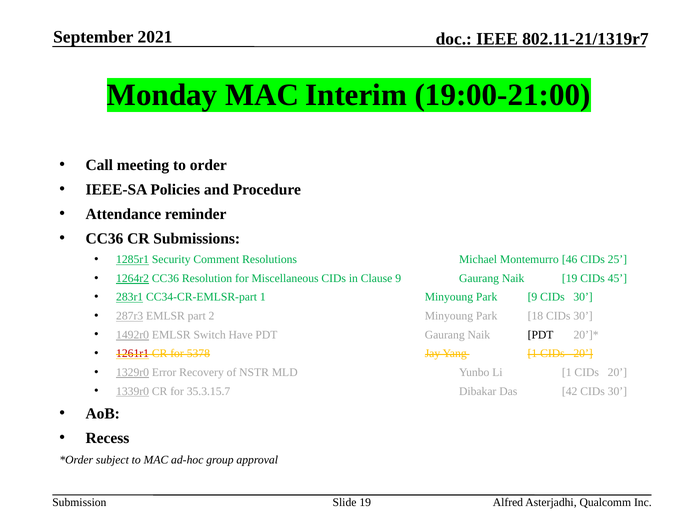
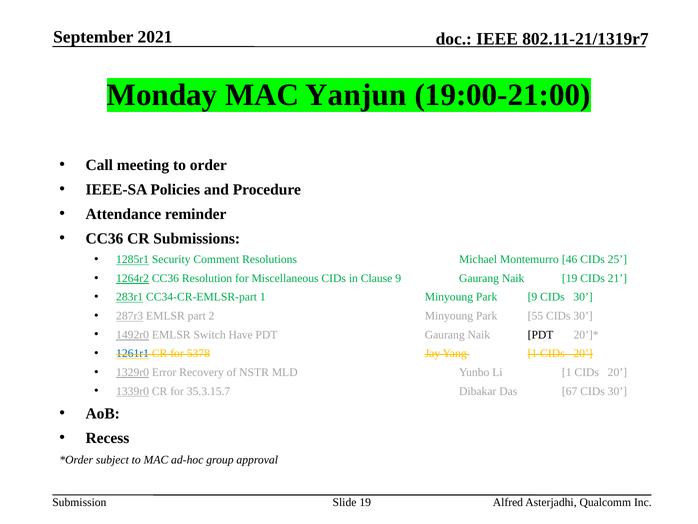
Interim: Interim -> Yanjun (356, 95)
45: 45 -> 21 (617, 278)
18: 18 -> 55 (535, 316)
1261r1 colour: red -> blue (133, 353)
42: 42 -> 67 (570, 391)
